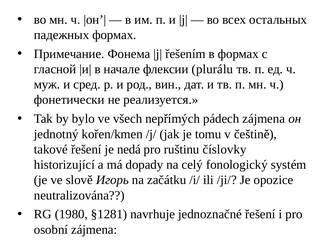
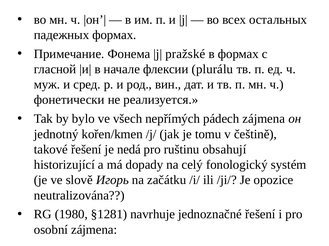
řešením: řešením -> pražské (185, 54)
číslovky: číslovky -> obsahují (224, 150)
